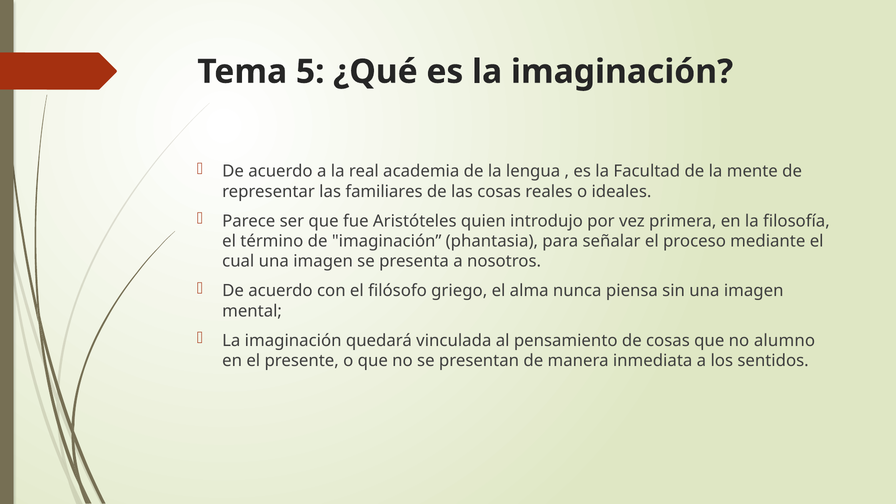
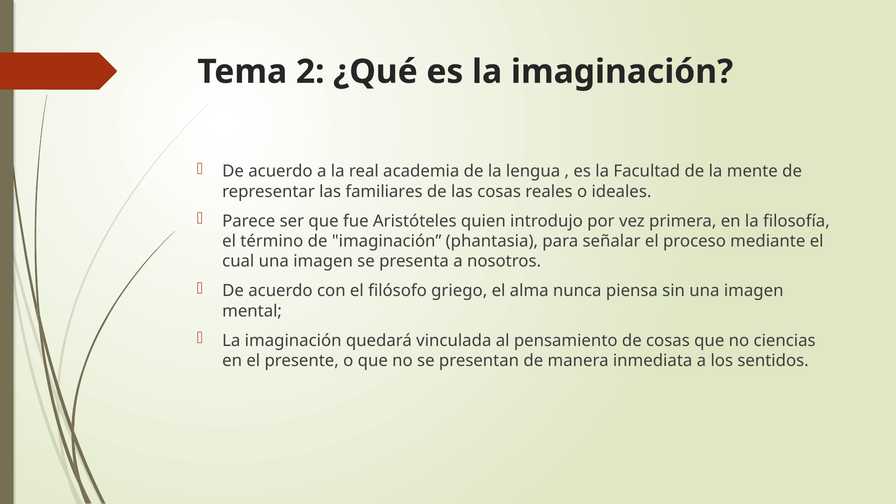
5: 5 -> 2 (310, 72)
alumno: alumno -> ciencias (785, 341)
